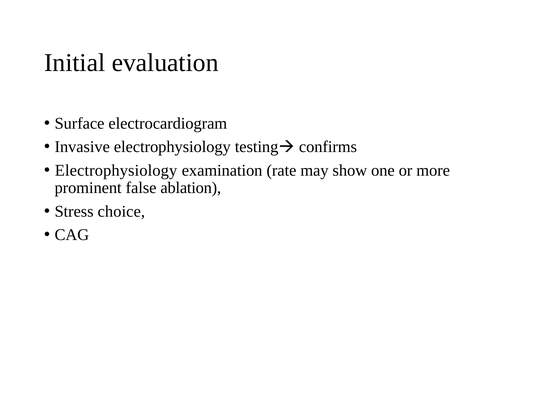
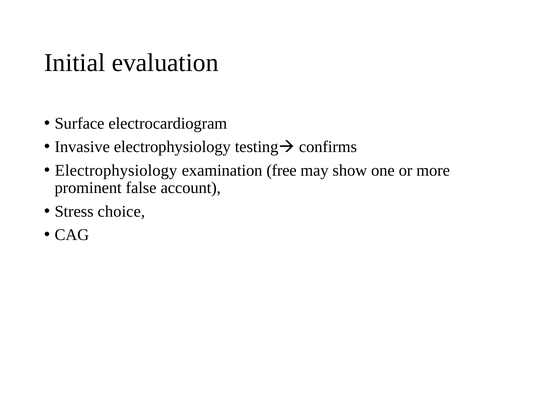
rate: rate -> free (282, 170)
ablation: ablation -> account (191, 188)
